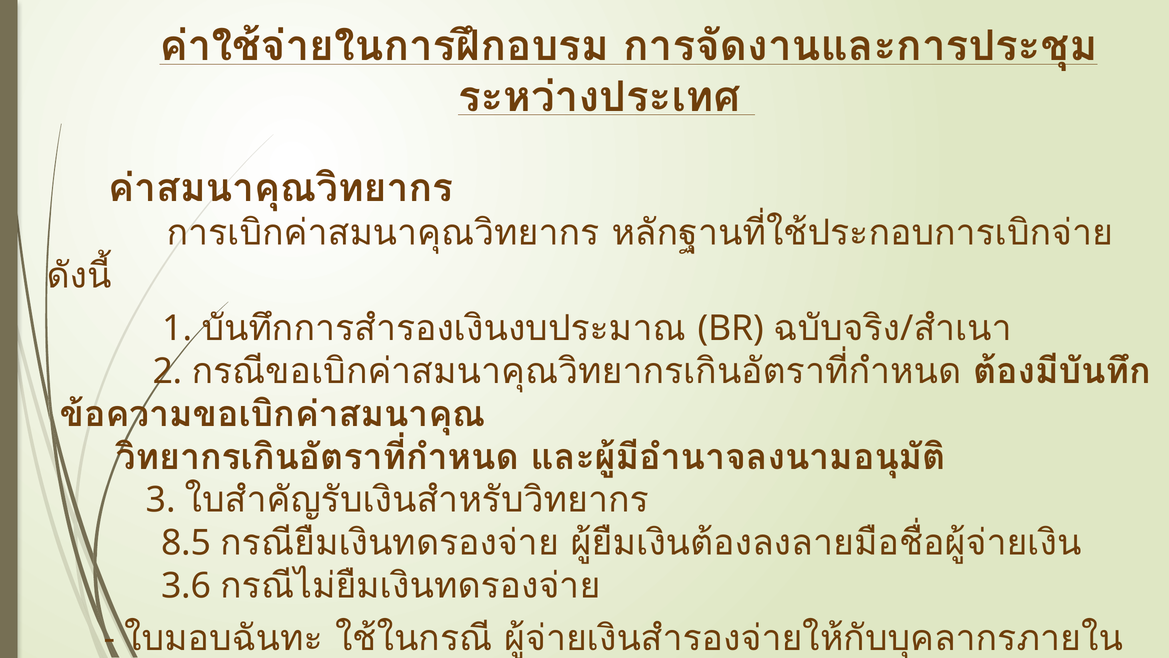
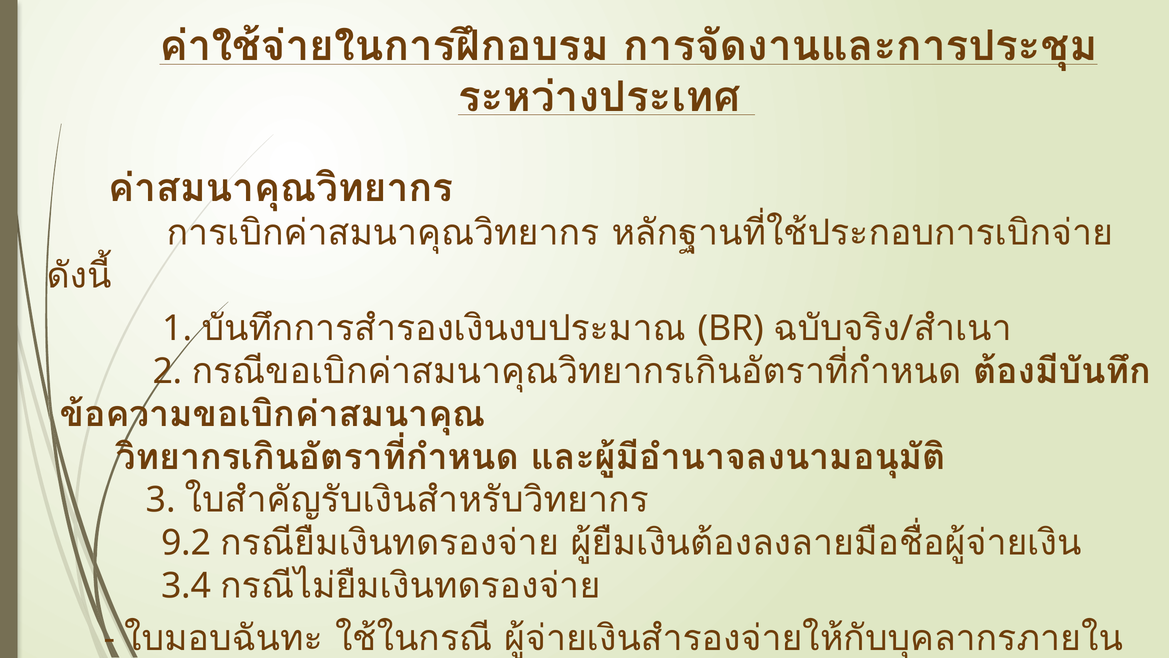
8.5: 8.5 -> 9.2 (186, 543)
3.6: 3.6 -> 3.4 (186, 586)
